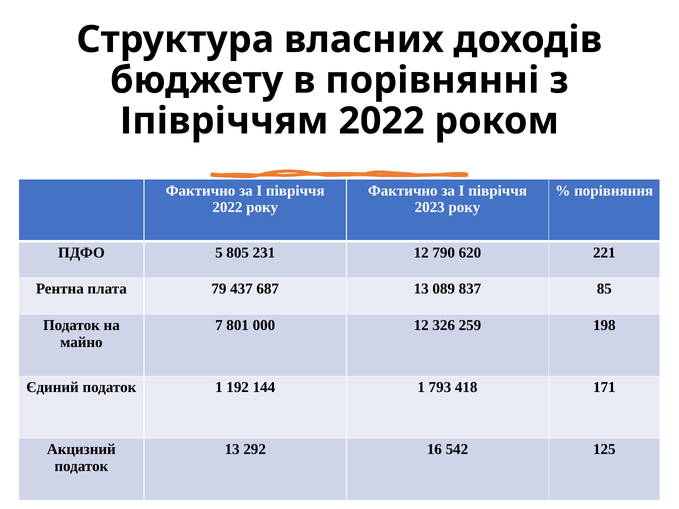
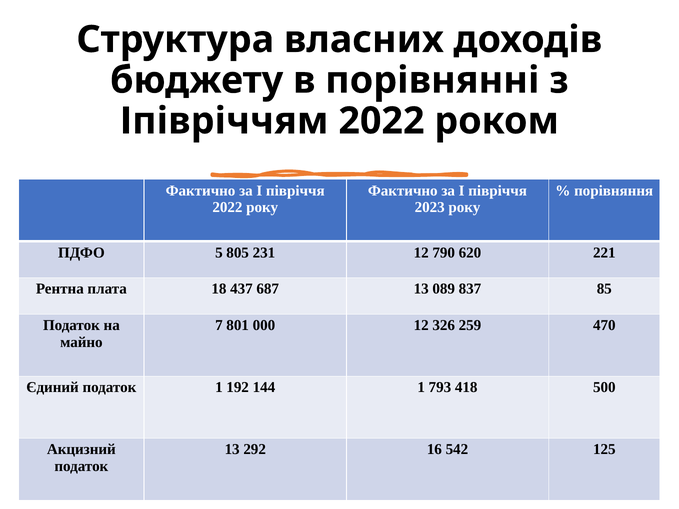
79: 79 -> 18 (219, 289)
198: 198 -> 470 (604, 326)
171: 171 -> 500 (604, 388)
